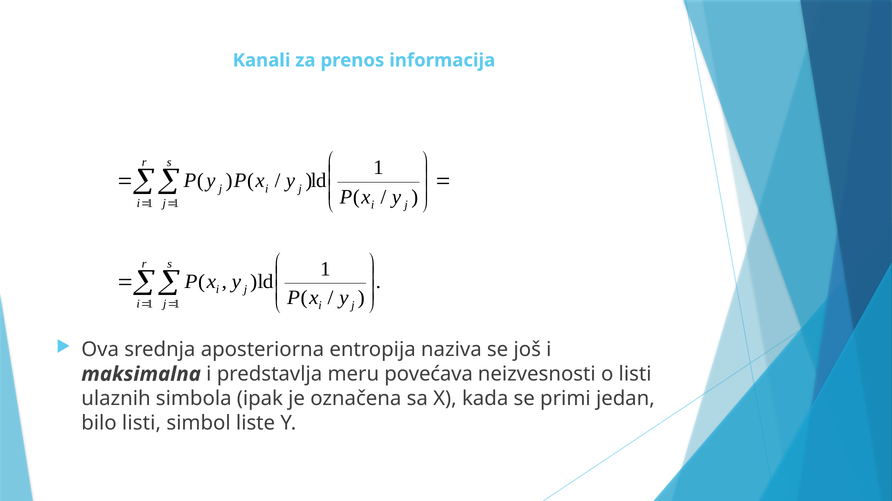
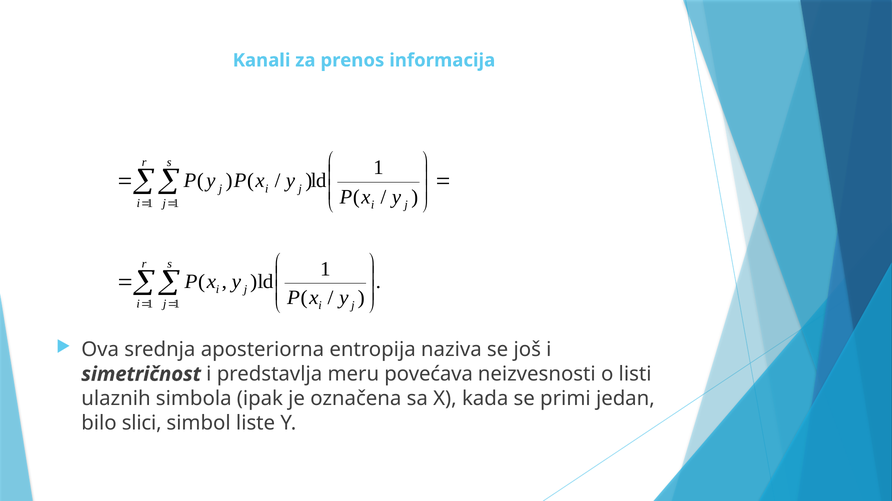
maksimalna: maksimalna -> simetričnost (141, 375)
bilo listi: listi -> slici (142, 424)
